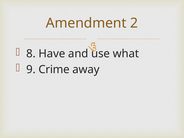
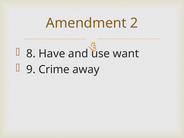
what: what -> want (126, 54)
